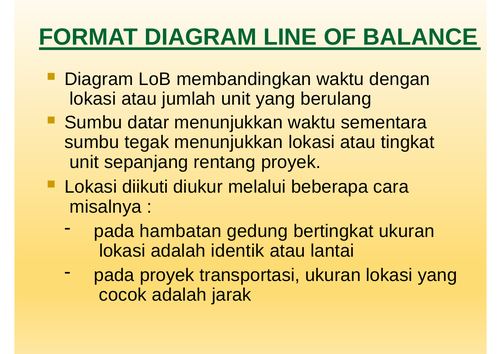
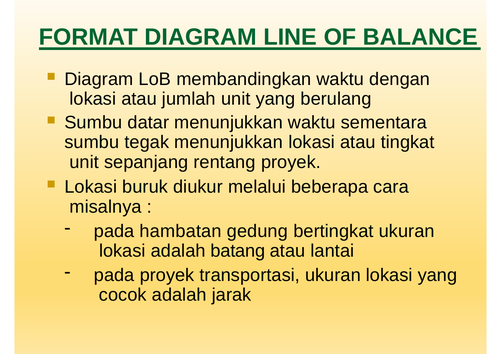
diikuti: diikuti -> buruk (145, 187)
identik: identik -> batang (238, 251)
